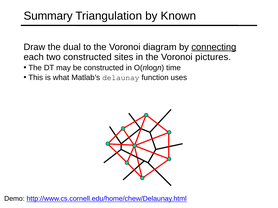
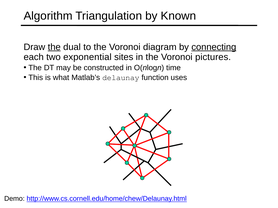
Summary: Summary -> Algorithm (48, 16)
the underline: none -> present (54, 47)
two constructed: constructed -> exponential (87, 57)
